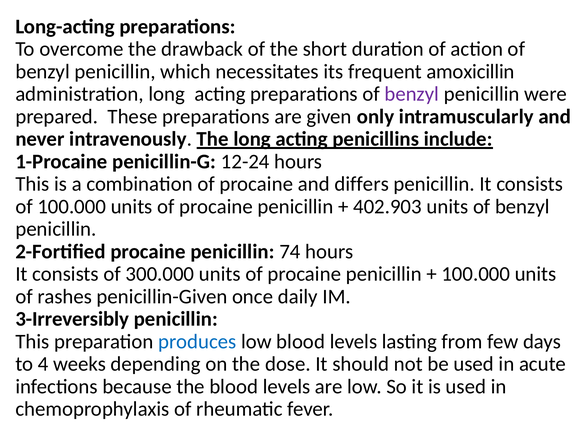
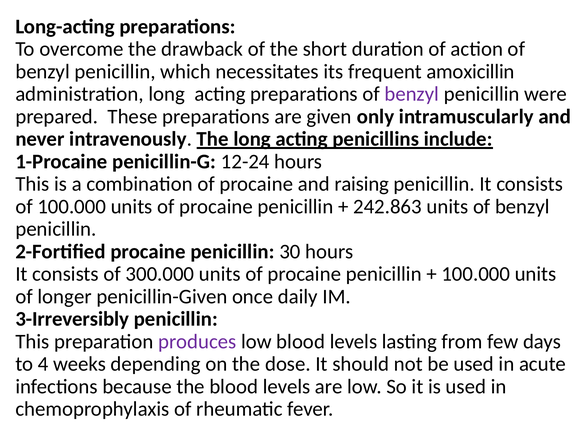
differs: differs -> raising (362, 184)
402.903: 402.903 -> 242.863 (387, 206)
74: 74 -> 30 (290, 251)
rashes: rashes -> longer (65, 296)
produces colour: blue -> purple (197, 341)
